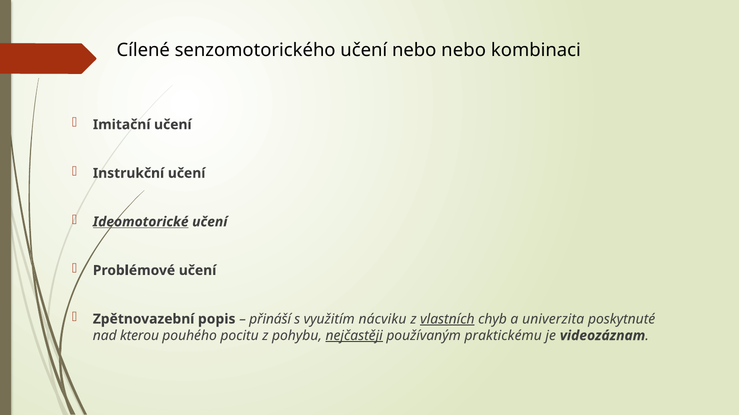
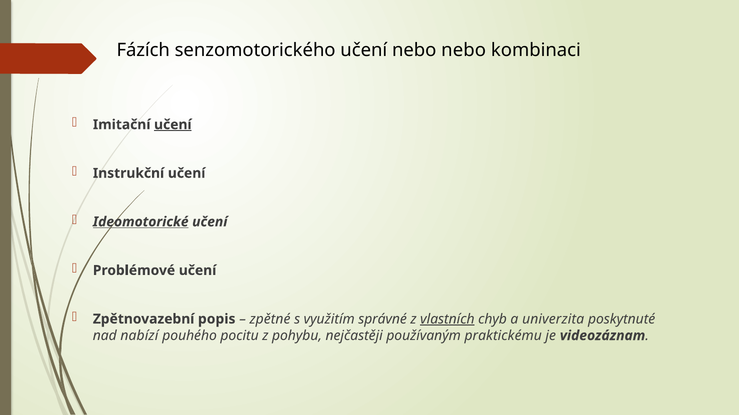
Cílené: Cílené -> Fázích (143, 50)
učení underline: none -> present (173, 125)
přináší: přináší -> zpětné (270, 319)
nácviku: nácviku -> správné (383, 319)
kterou: kterou -> nabízí (139, 336)
nejčastěji underline: present -> none (354, 336)
